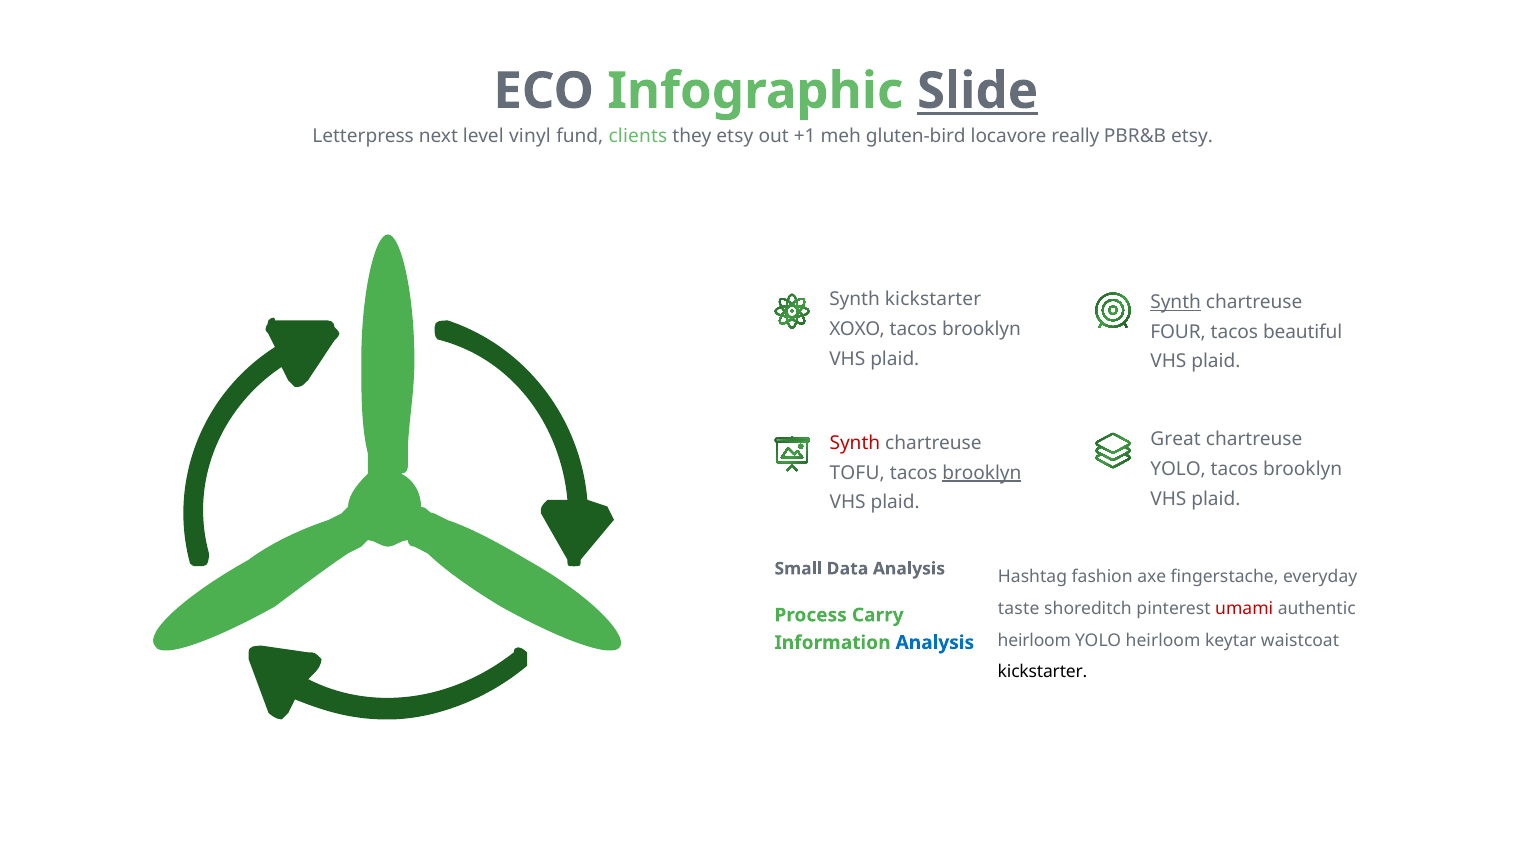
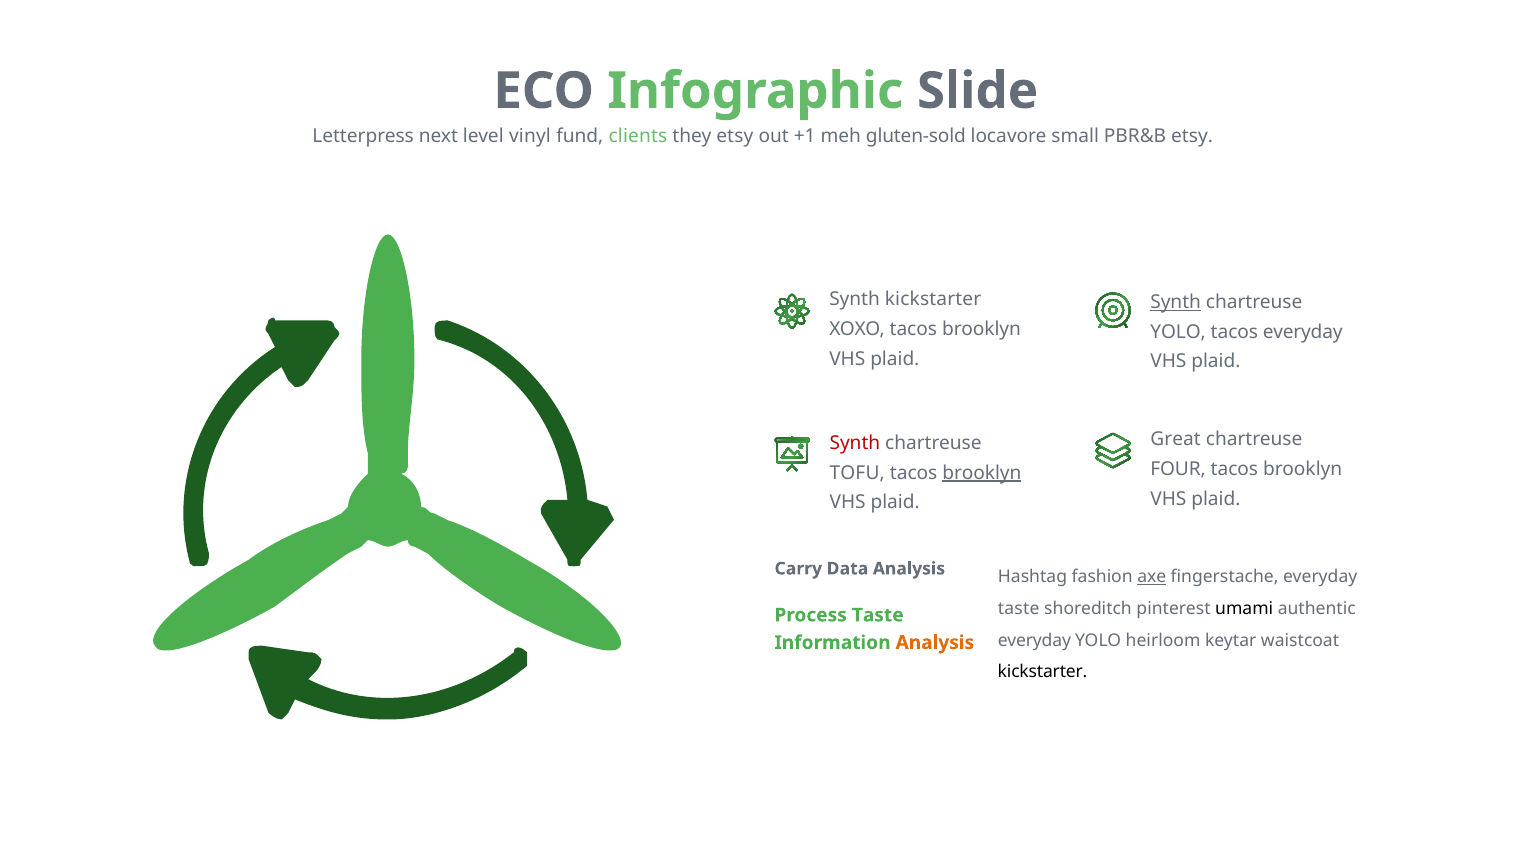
Slide underline: present -> none (978, 91)
gluten-bird: gluten-bird -> gluten-sold (916, 136)
really: really -> small (1075, 136)
FOUR: FOUR -> YOLO (1178, 332)
tacos beautiful: beautiful -> everyday (1303, 332)
YOLO: YOLO -> FOUR (1178, 469)
Small: Small -> Carry (798, 568)
axe underline: none -> present (1152, 577)
umami colour: red -> black (1244, 608)
Process Carry: Carry -> Taste (878, 615)
heirloom: heirloom -> everyday (1034, 640)
Analysis colour: blue -> orange (935, 642)
